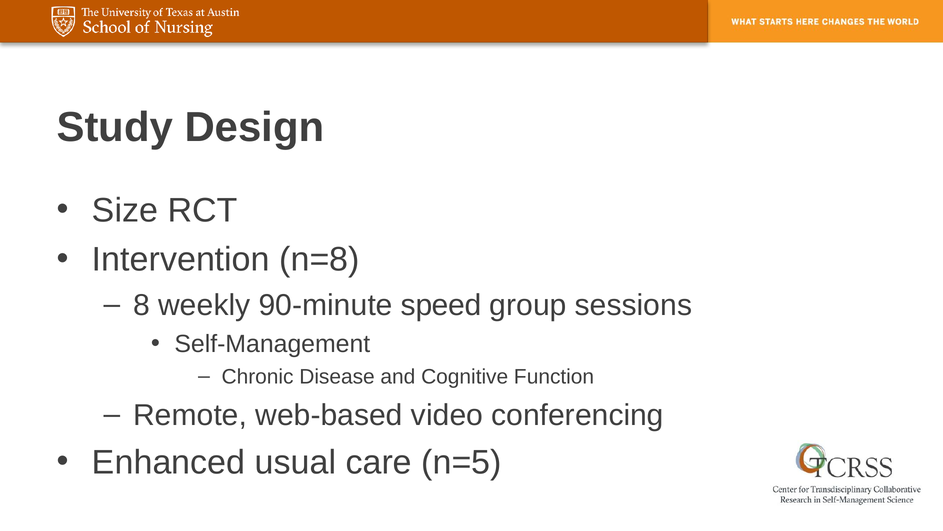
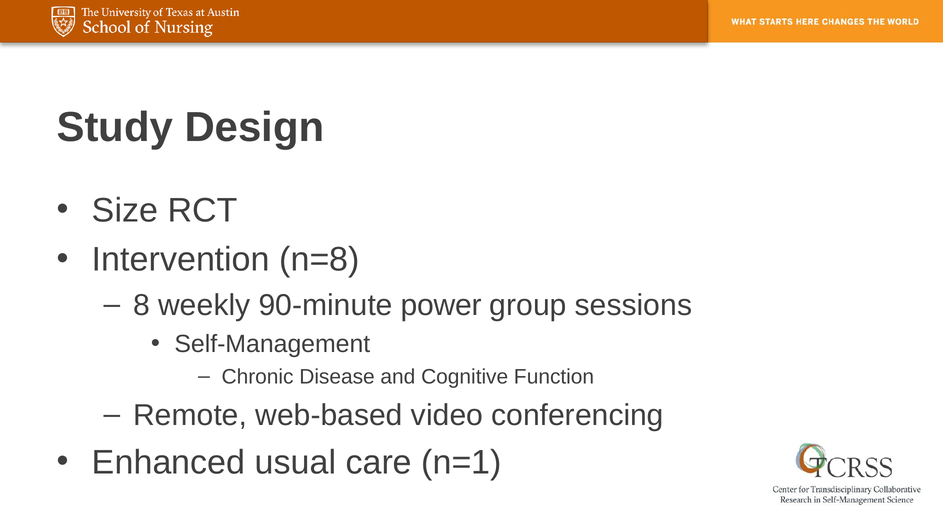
speed: speed -> power (441, 305)
n=5: n=5 -> n=1 (462, 462)
